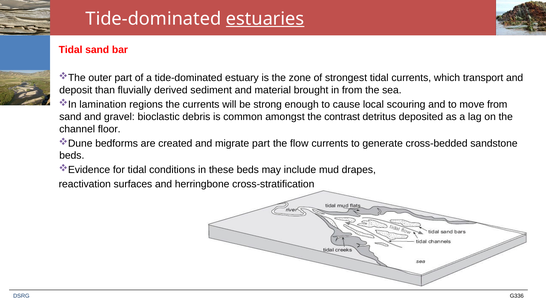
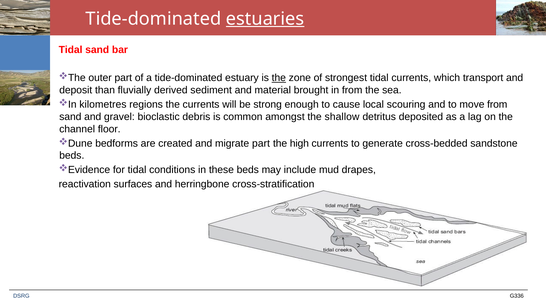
the underline: none -> present (279, 78)
lamination: lamination -> kilometres (103, 104)
contrast: contrast -> shallow (342, 117)
flow: flow -> high (299, 143)
